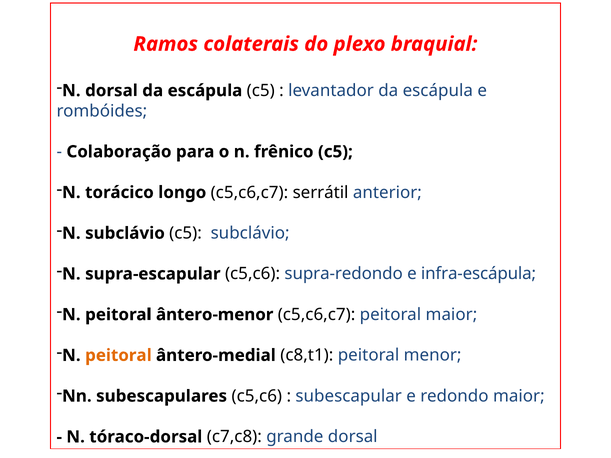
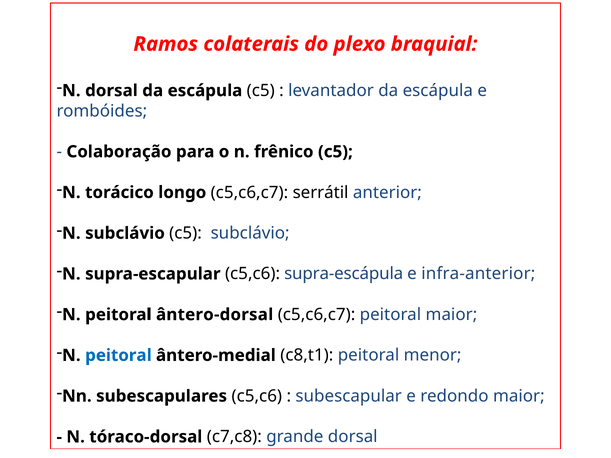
supra-redondo: supra-redondo -> supra-escápula (344, 274)
infra-escápula: infra-escápula -> infra-anterior (478, 274)
ântero-menor: ântero-menor -> ântero-dorsal (215, 315)
peitoral colour: orange -> blue (118, 356)
